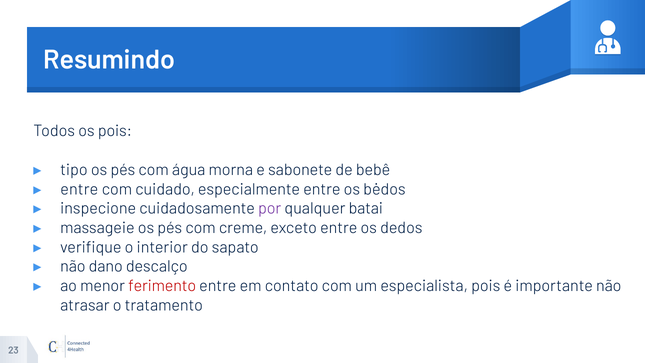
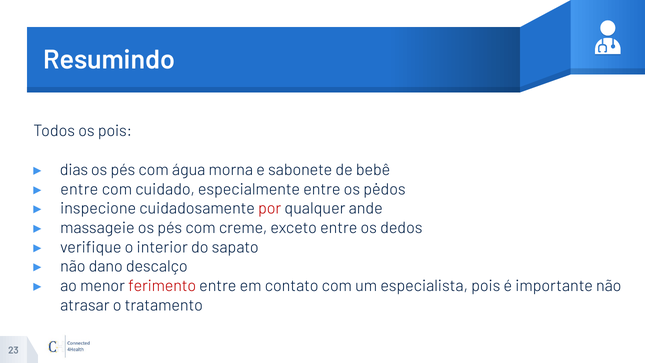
tipo: tipo -> dias (74, 170)
bėdos: bėdos -> pėdos (384, 189)
por colour: purple -> red (270, 208)
batai: batai -> ande (366, 208)
